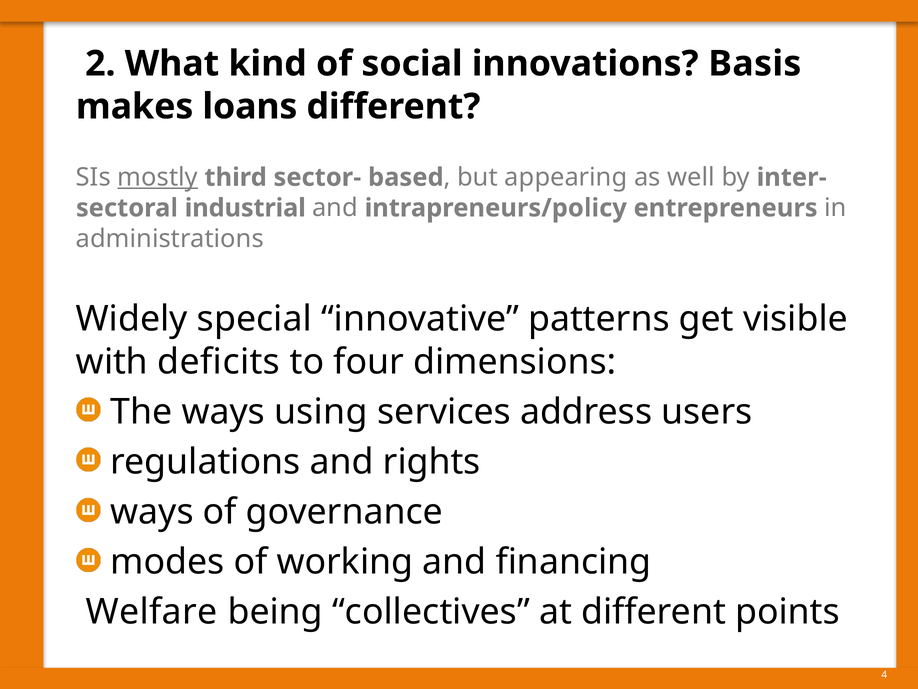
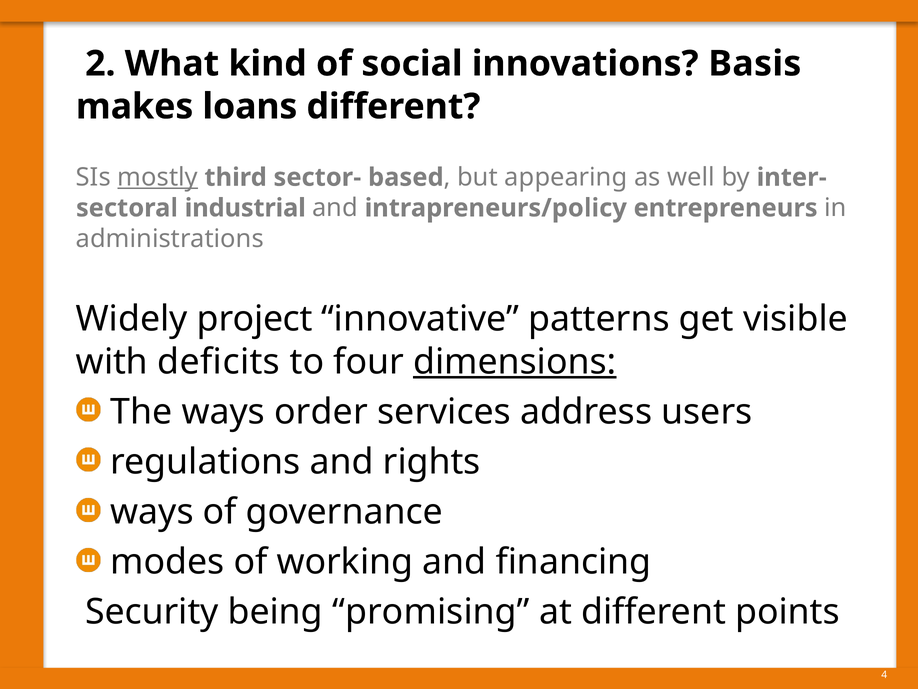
special: special -> project (255, 319)
dimensions underline: none -> present (515, 362)
using: using -> order (321, 412)
Welfare: Welfare -> Security (152, 612)
collectives: collectives -> promising (431, 612)
